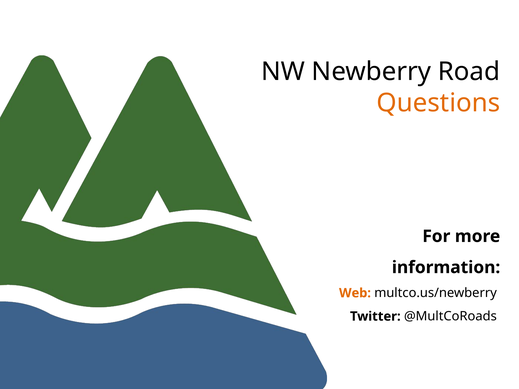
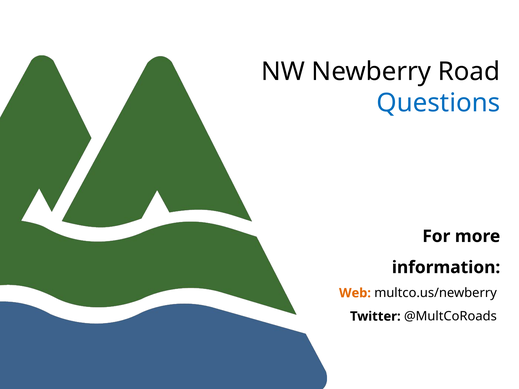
Questions colour: orange -> blue (438, 103)
